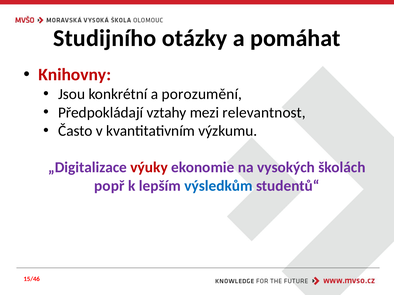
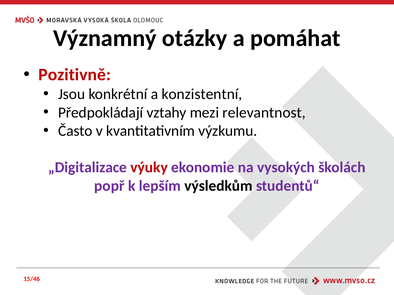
Studijního: Studijního -> Významný (105, 38)
Knihovny: Knihovny -> Pozitivně (75, 75)
porozumění: porozumění -> konzistentní (202, 94)
výsledkům colour: blue -> black (218, 186)
